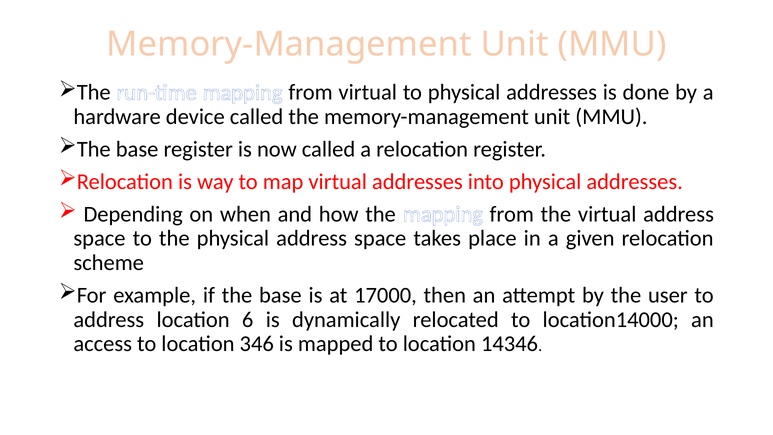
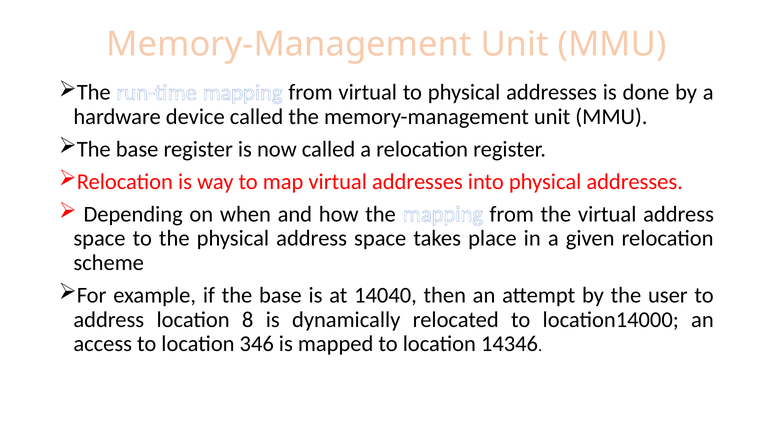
17000: 17000 -> 14040 (385, 295)
6: 6 -> 8 (248, 319)
